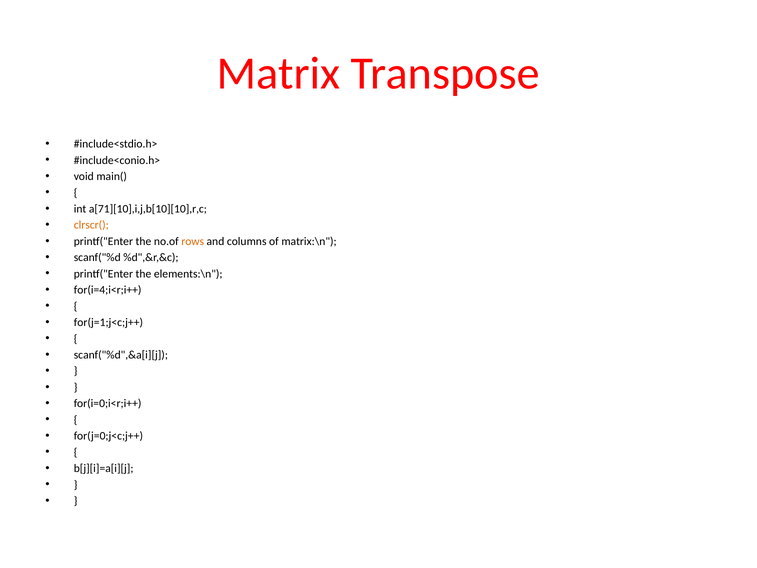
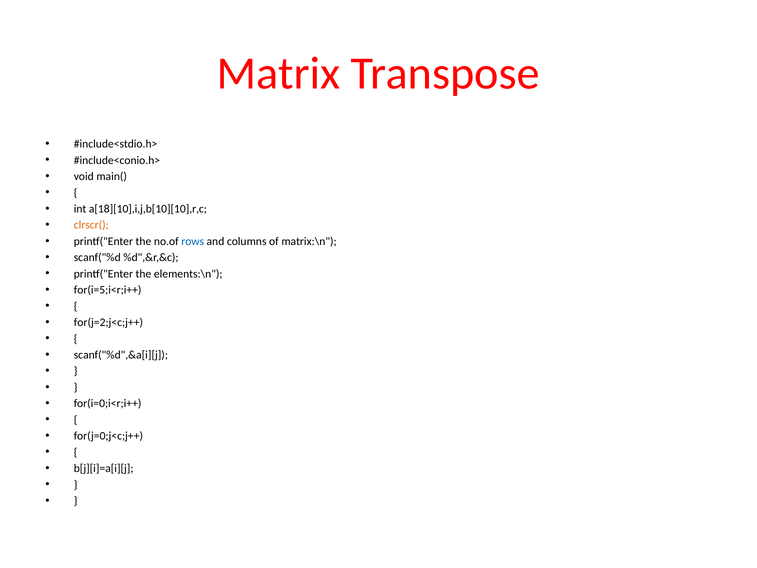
a[71][10],i,j,b[10][10],r,c: a[71][10],i,j,b[10][10],r,c -> a[18][10],i,j,b[10][10],r,c (148, 209)
rows colour: orange -> blue (193, 241)
for(i=4;i<r;i++: for(i=4;i<r;i++ -> for(i=5;i<r;i++ (108, 290)
for(j=1;j<c;j++: for(j=1;j<c;j++ -> for(j=2;j<c;j++ (108, 322)
